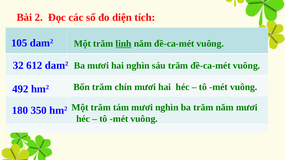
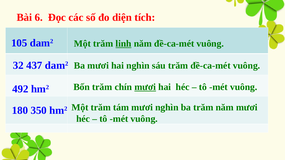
2: 2 -> 6 (39, 17)
612: 612 -> 437 (34, 66)
mươi underline: none -> present (145, 87)
